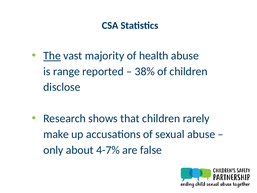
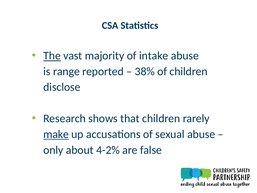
health: health -> intake (154, 56)
make underline: none -> present (56, 134)
4-7%: 4-7% -> 4-2% (108, 150)
